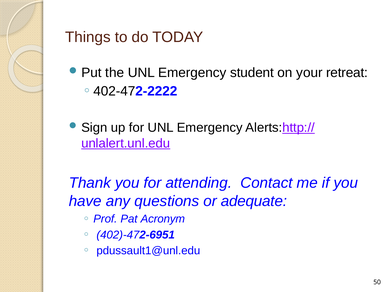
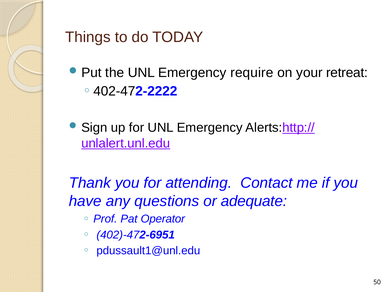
student: student -> require (252, 73)
Acronym: Acronym -> Operator (163, 219)
